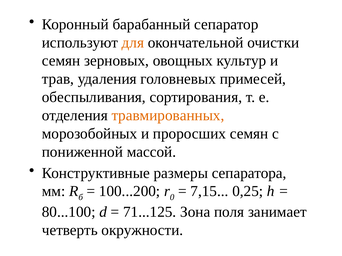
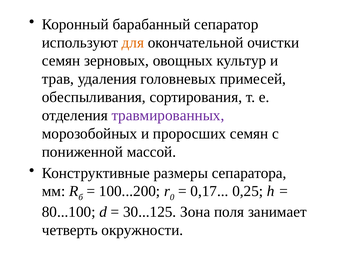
травмированных colour: orange -> purple (168, 116)
7,15: 7,15 -> 0,17 (209, 192)
71...125: 71...125 -> 30...125 (150, 212)
